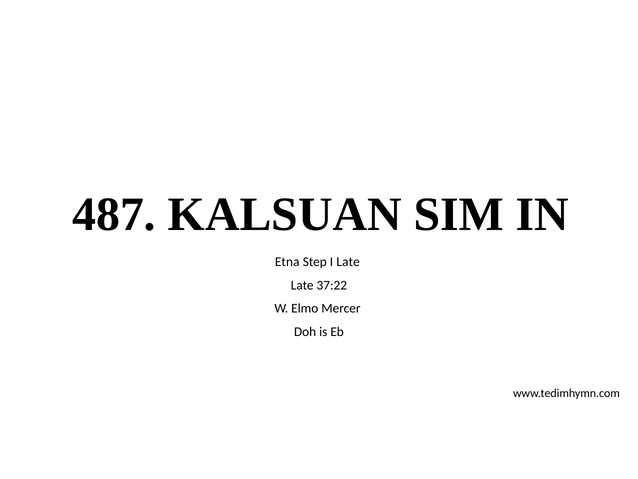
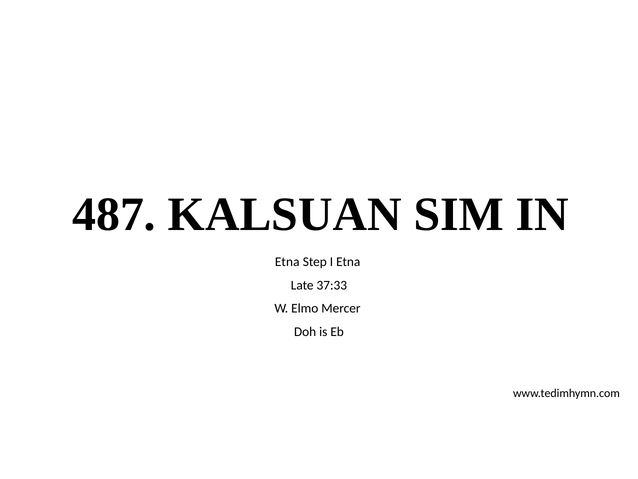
I Late: Late -> Etna (348, 262)
37:22: 37:22 -> 37:33 (332, 285)
